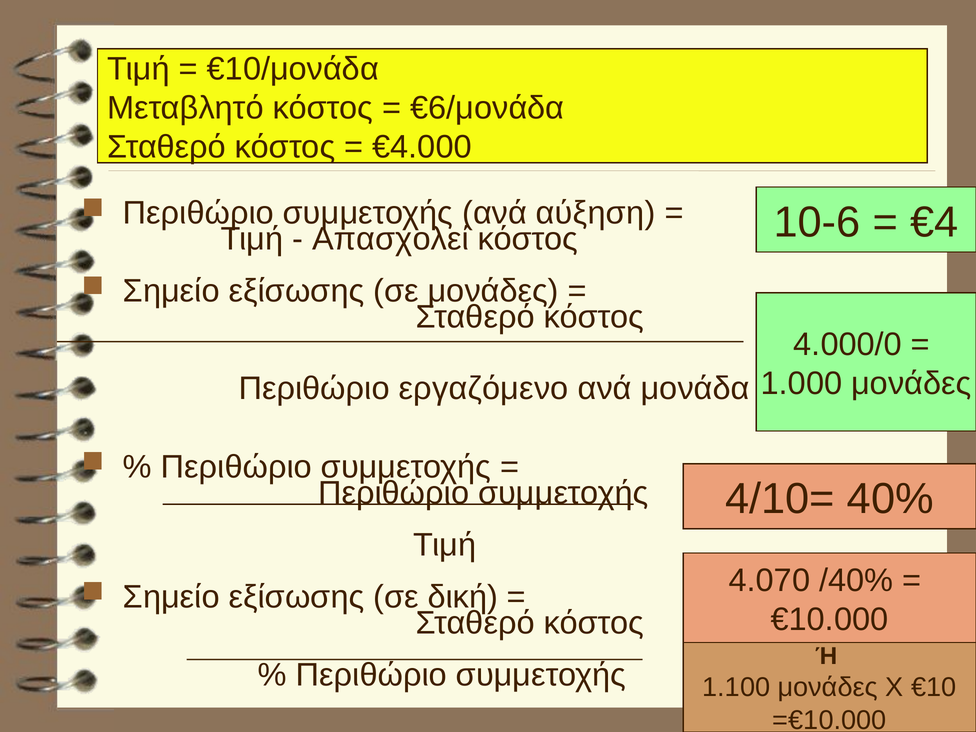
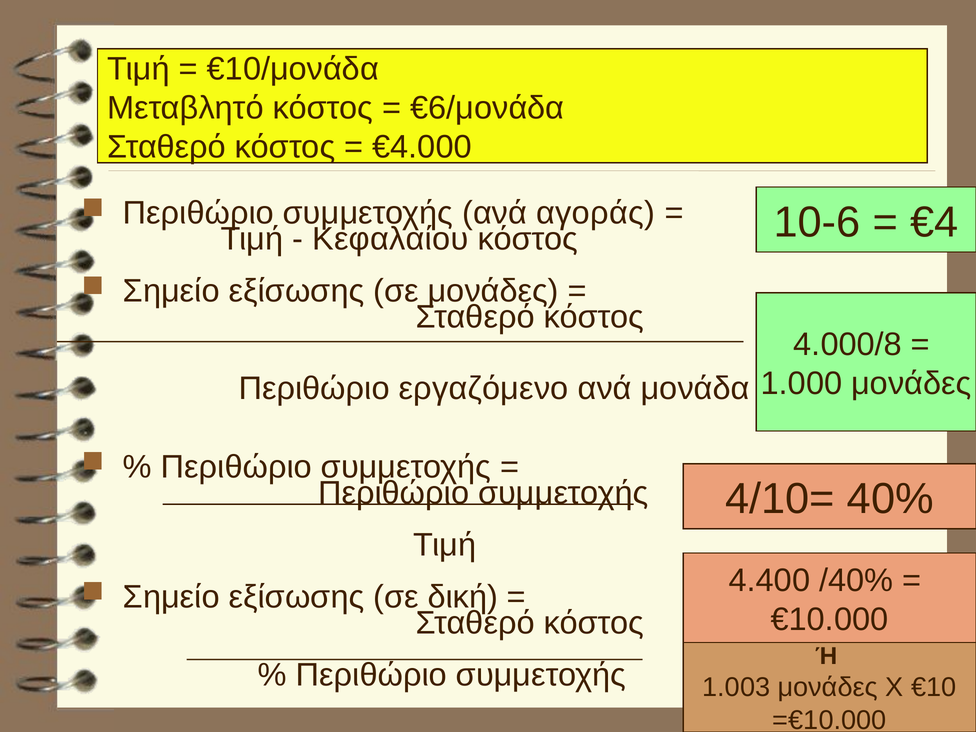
αύξηση: αύξηση -> αγοράς (596, 213)
Απασχολεί: Απασχολεί -> Κεφαλαίου (390, 239)
4.000/0: 4.000/0 -> 4.000/8 (848, 345)
4.070: 4.070 -> 4.400 (769, 581)
1.100: 1.100 -> 1.003 (736, 688)
